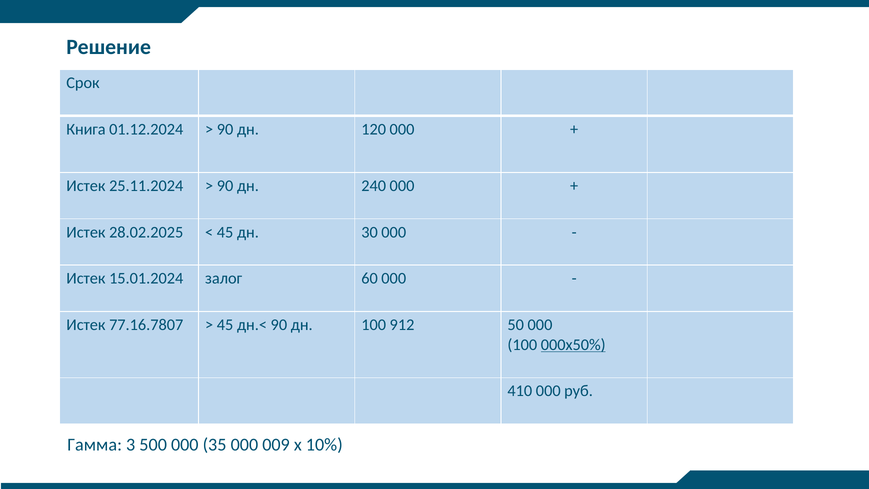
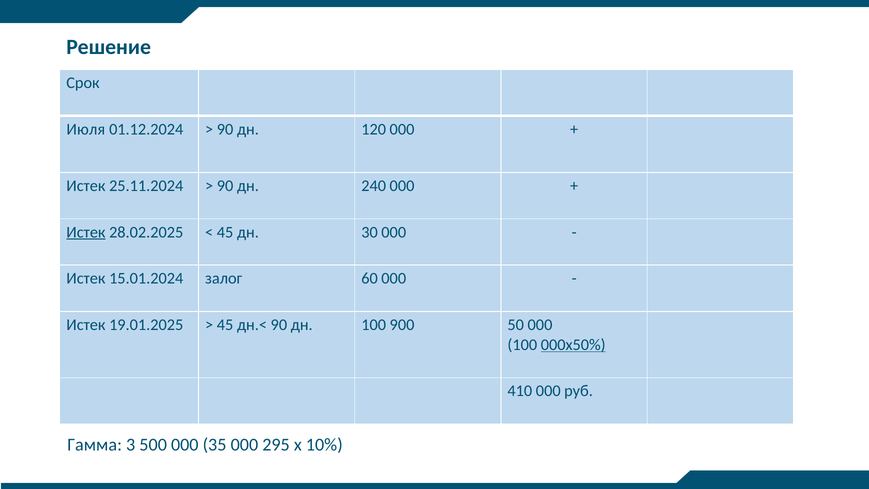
Книга: Книга -> Июля (86, 129)
Истек underline: none -> present (86, 232)
77.16.7807: 77.16.7807 -> 19.01.2025 (146, 325)
912: 912 -> 900 (402, 325)
009: 009 -> 295 (276, 445)
